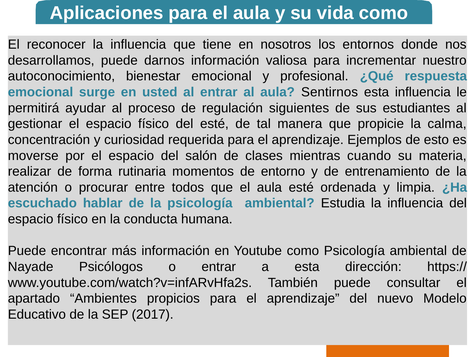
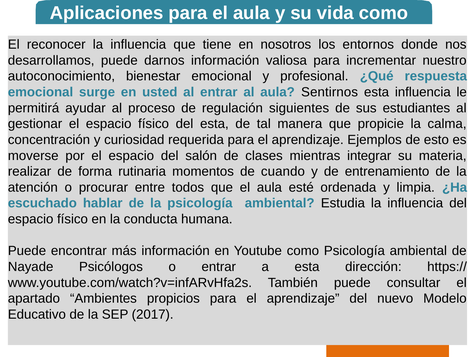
del esté: esté -> esta (214, 124)
cuando: cuando -> integrar (369, 155)
entorno: entorno -> cuando (283, 171)
